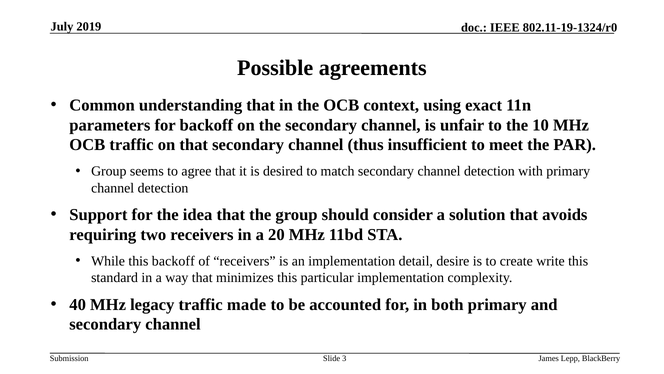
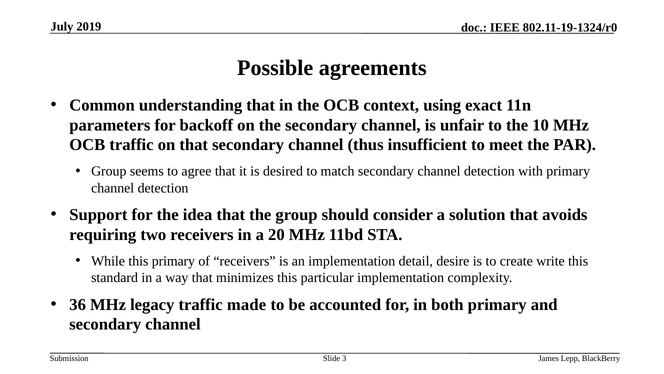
this backoff: backoff -> primary (173, 261)
40: 40 -> 36 (78, 304)
